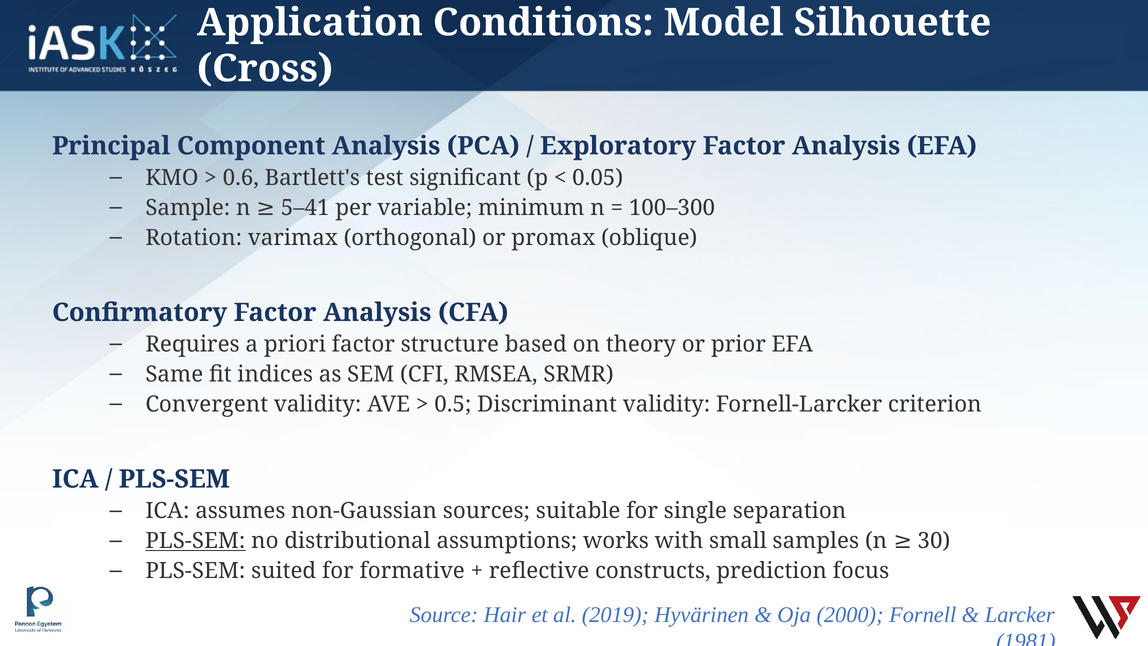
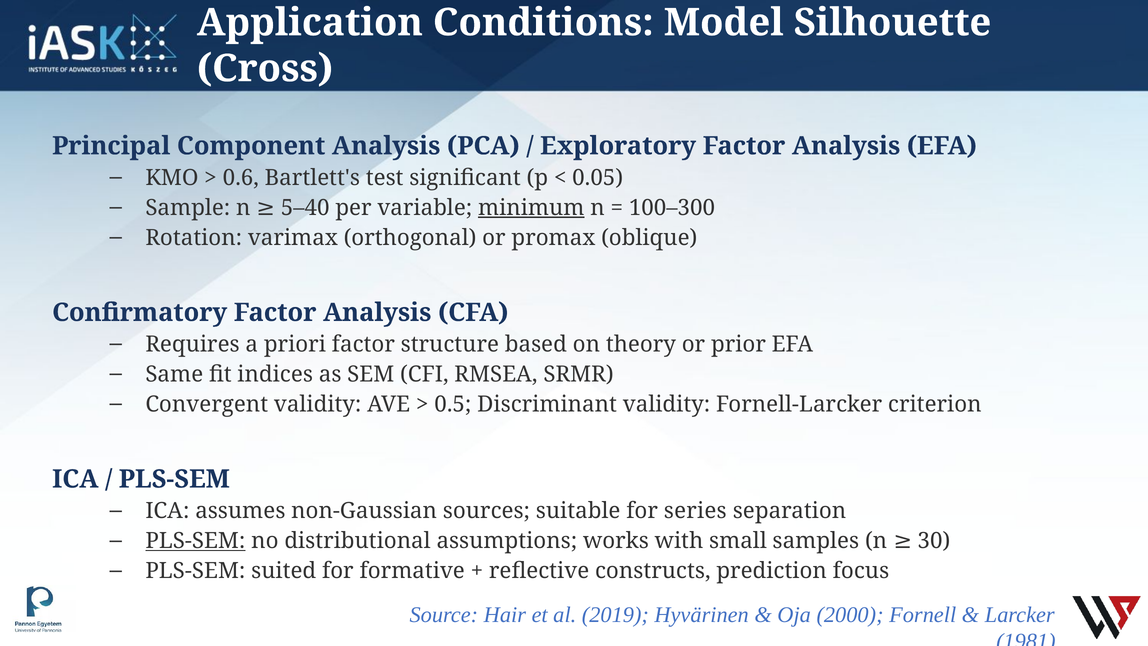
5–41: 5–41 -> 5–40 (305, 208)
minimum underline: none -> present (531, 208)
single: single -> series (695, 511)
